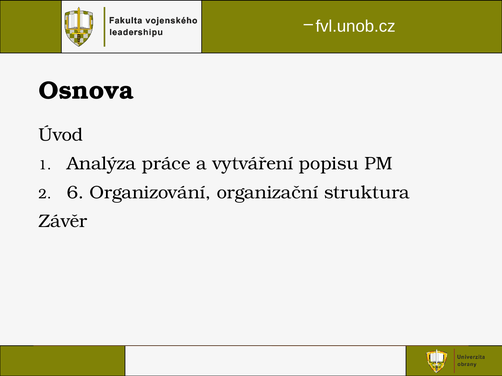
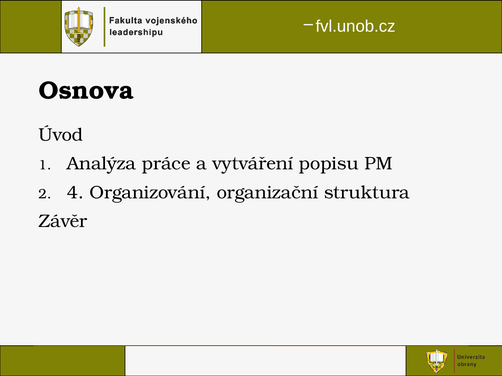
6: 6 -> 4 (75, 193)
